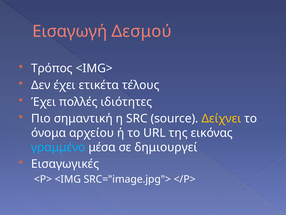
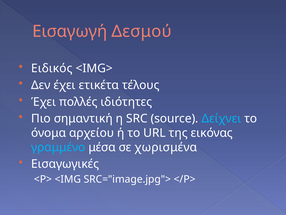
Τρόπος: Τρόπος -> Ειδικός (52, 68)
Δείχνει colour: yellow -> light blue (221, 118)
δημιουργεί: δημιουργεί -> χωρισμένα (166, 147)
